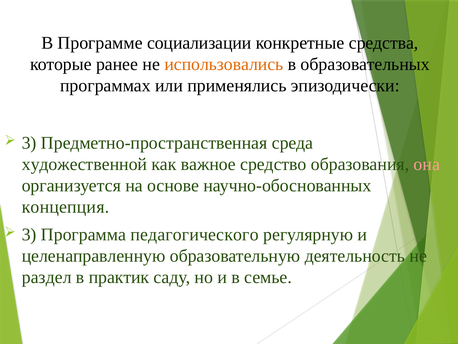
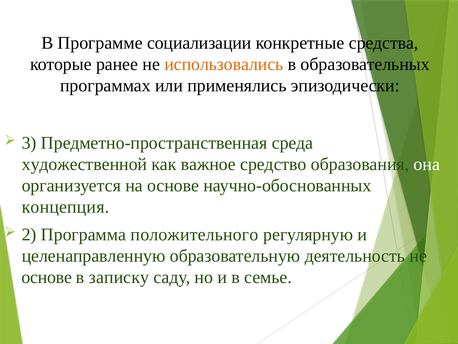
она colour: pink -> white (427, 164)
3: 3 -> 2 (29, 234)
педагогического: педагогического -> положительного (195, 234)
раздел: раздел -> основе (47, 277)
практик: практик -> записку (119, 277)
